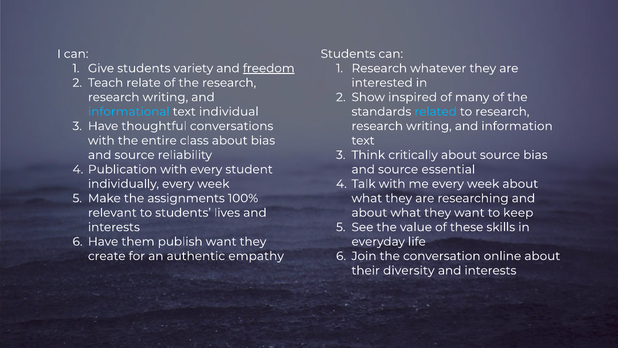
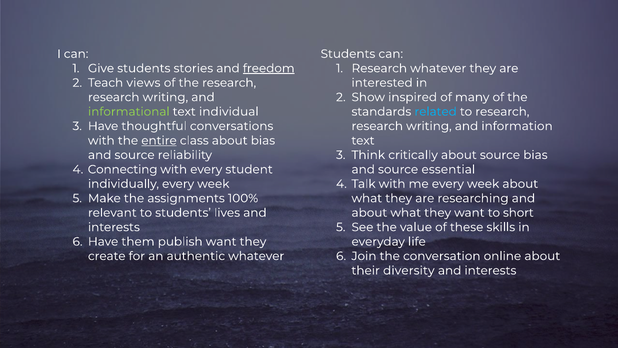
variety: variety -> stories (193, 68)
relate: relate -> views (143, 83)
informational colour: light blue -> light green (129, 112)
entire underline: none -> present (159, 140)
Publication: Publication -> Connecting (123, 169)
keep: keep -> short (518, 213)
authentic empathy: empathy -> whatever (256, 256)
